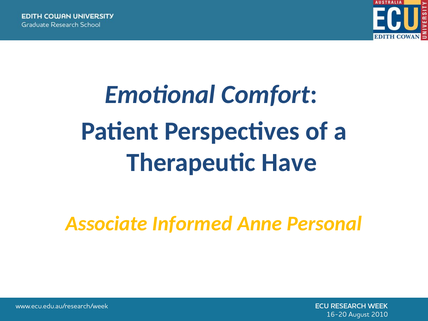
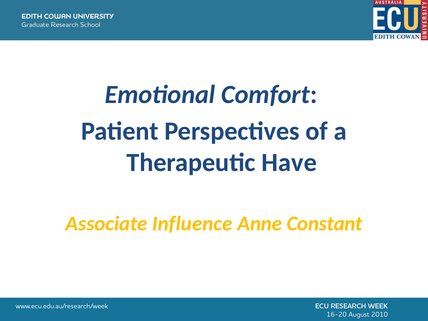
Informed: Informed -> Influence (192, 224)
Personal: Personal -> Constant (325, 224)
